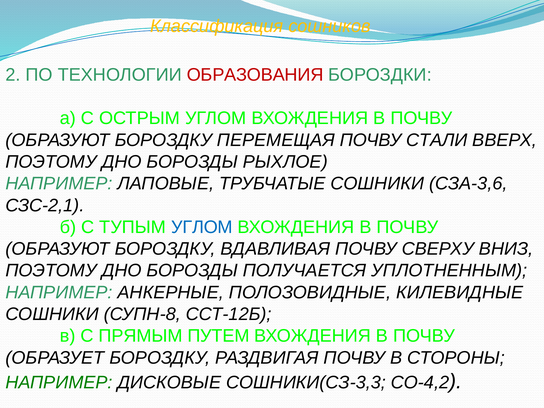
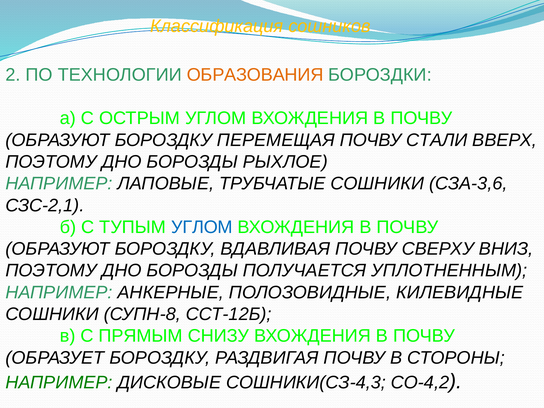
ОБРАЗОВАНИЯ colour: red -> orange (255, 75)
ПУТЕМ: ПУТЕМ -> СНИЗУ (218, 336)
СОШНИКИ(СЗ-3,3: СОШНИКИ(СЗ-3,3 -> СОШНИКИ(СЗ-4,3 (306, 382)
